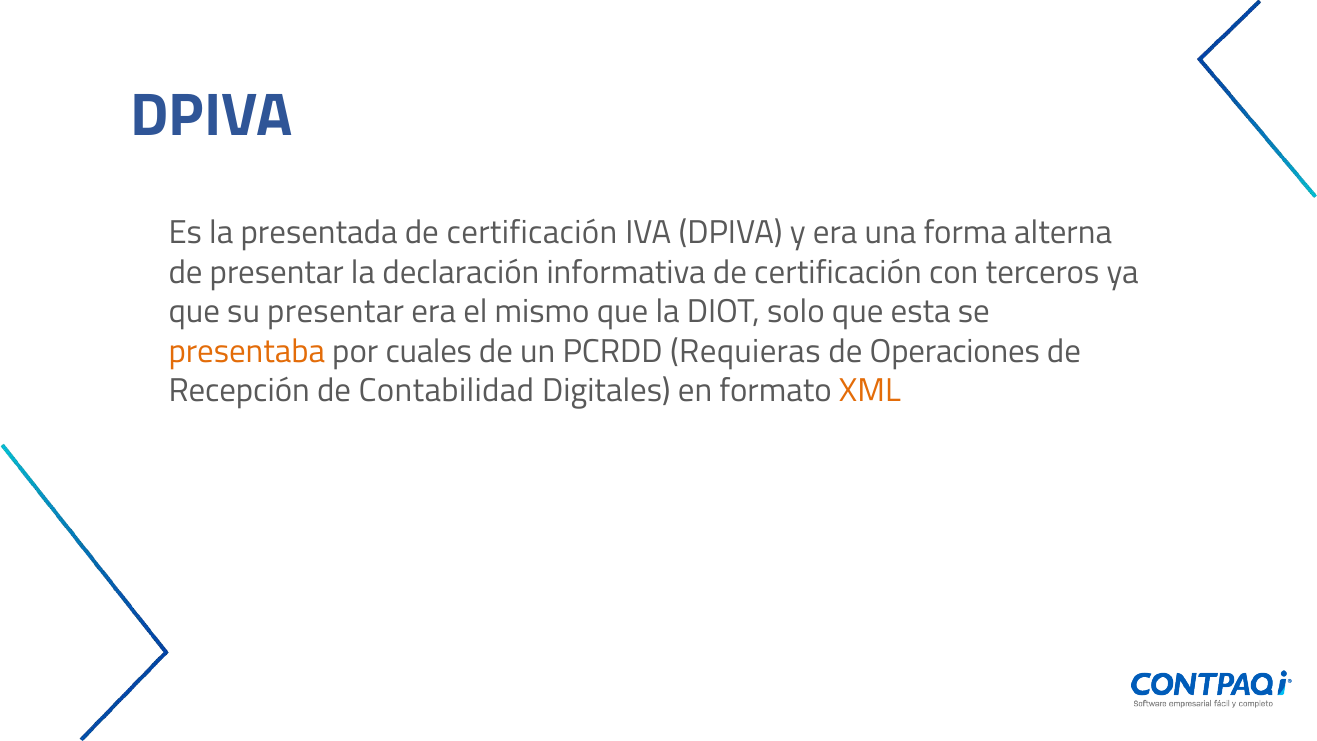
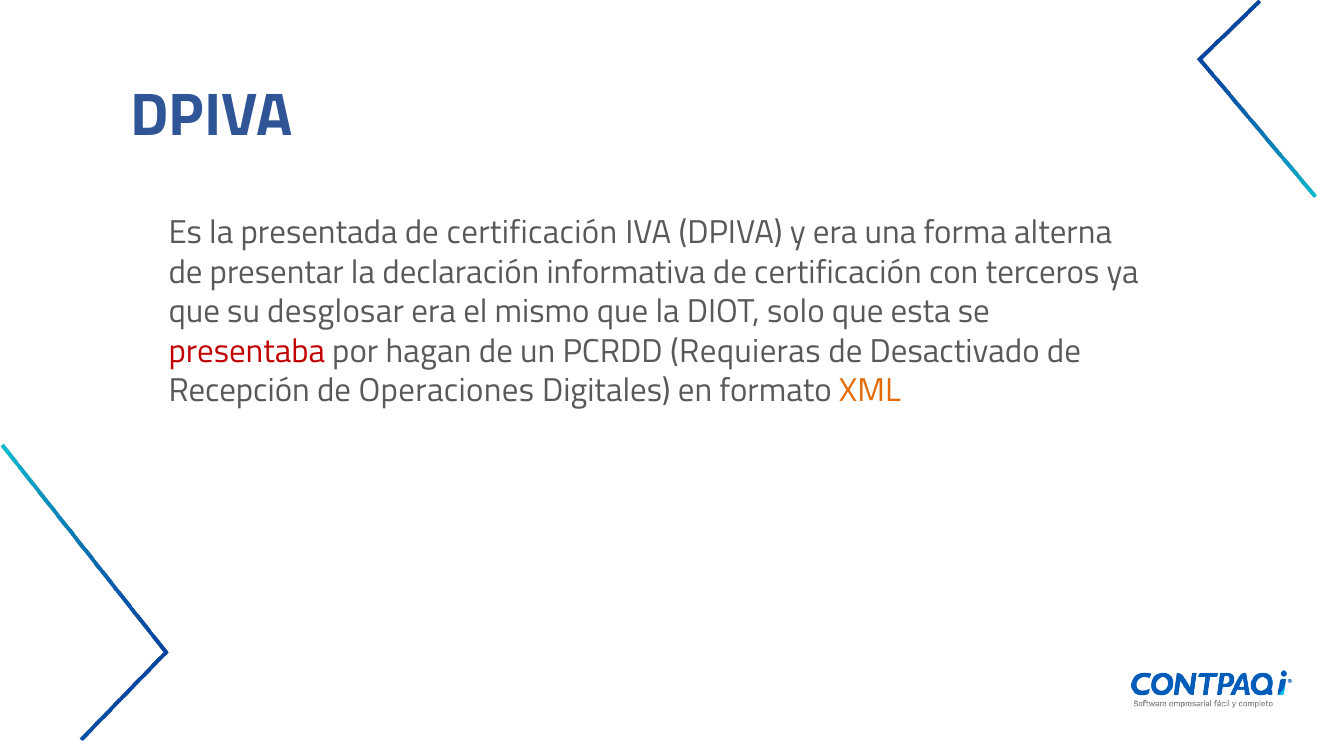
su presentar: presentar -> desglosar (336, 312)
presentaba colour: orange -> red (247, 351)
cuales: cuales -> hagan (429, 351)
Operaciones: Operaciones -> Desactivado (955, 351)
Contabilidad: Contabilidad -> Operaciones (446, 391)
